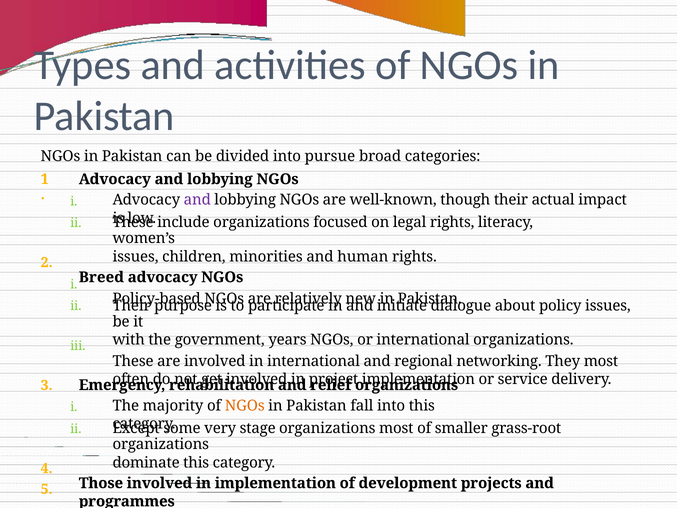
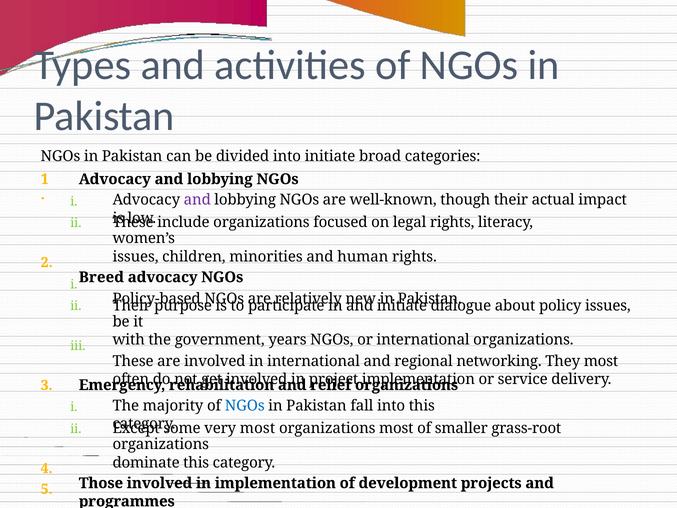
into pursue: pursue -> initiate (330, 156)
NGOs colour: orange -> blue (245, 406)
very stage: stage -> most (258, 428)
